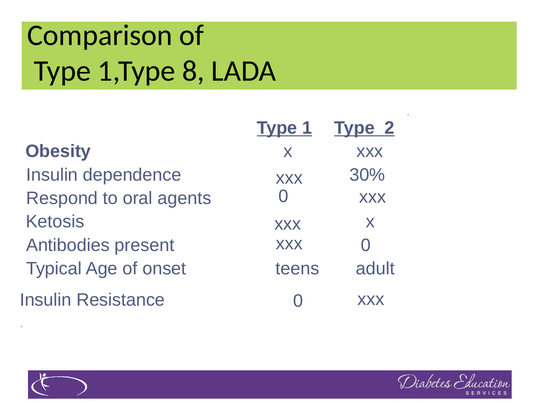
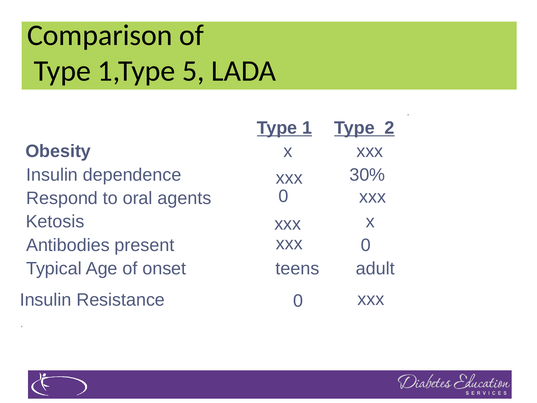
8: 8 -> 5 (193, 71)
